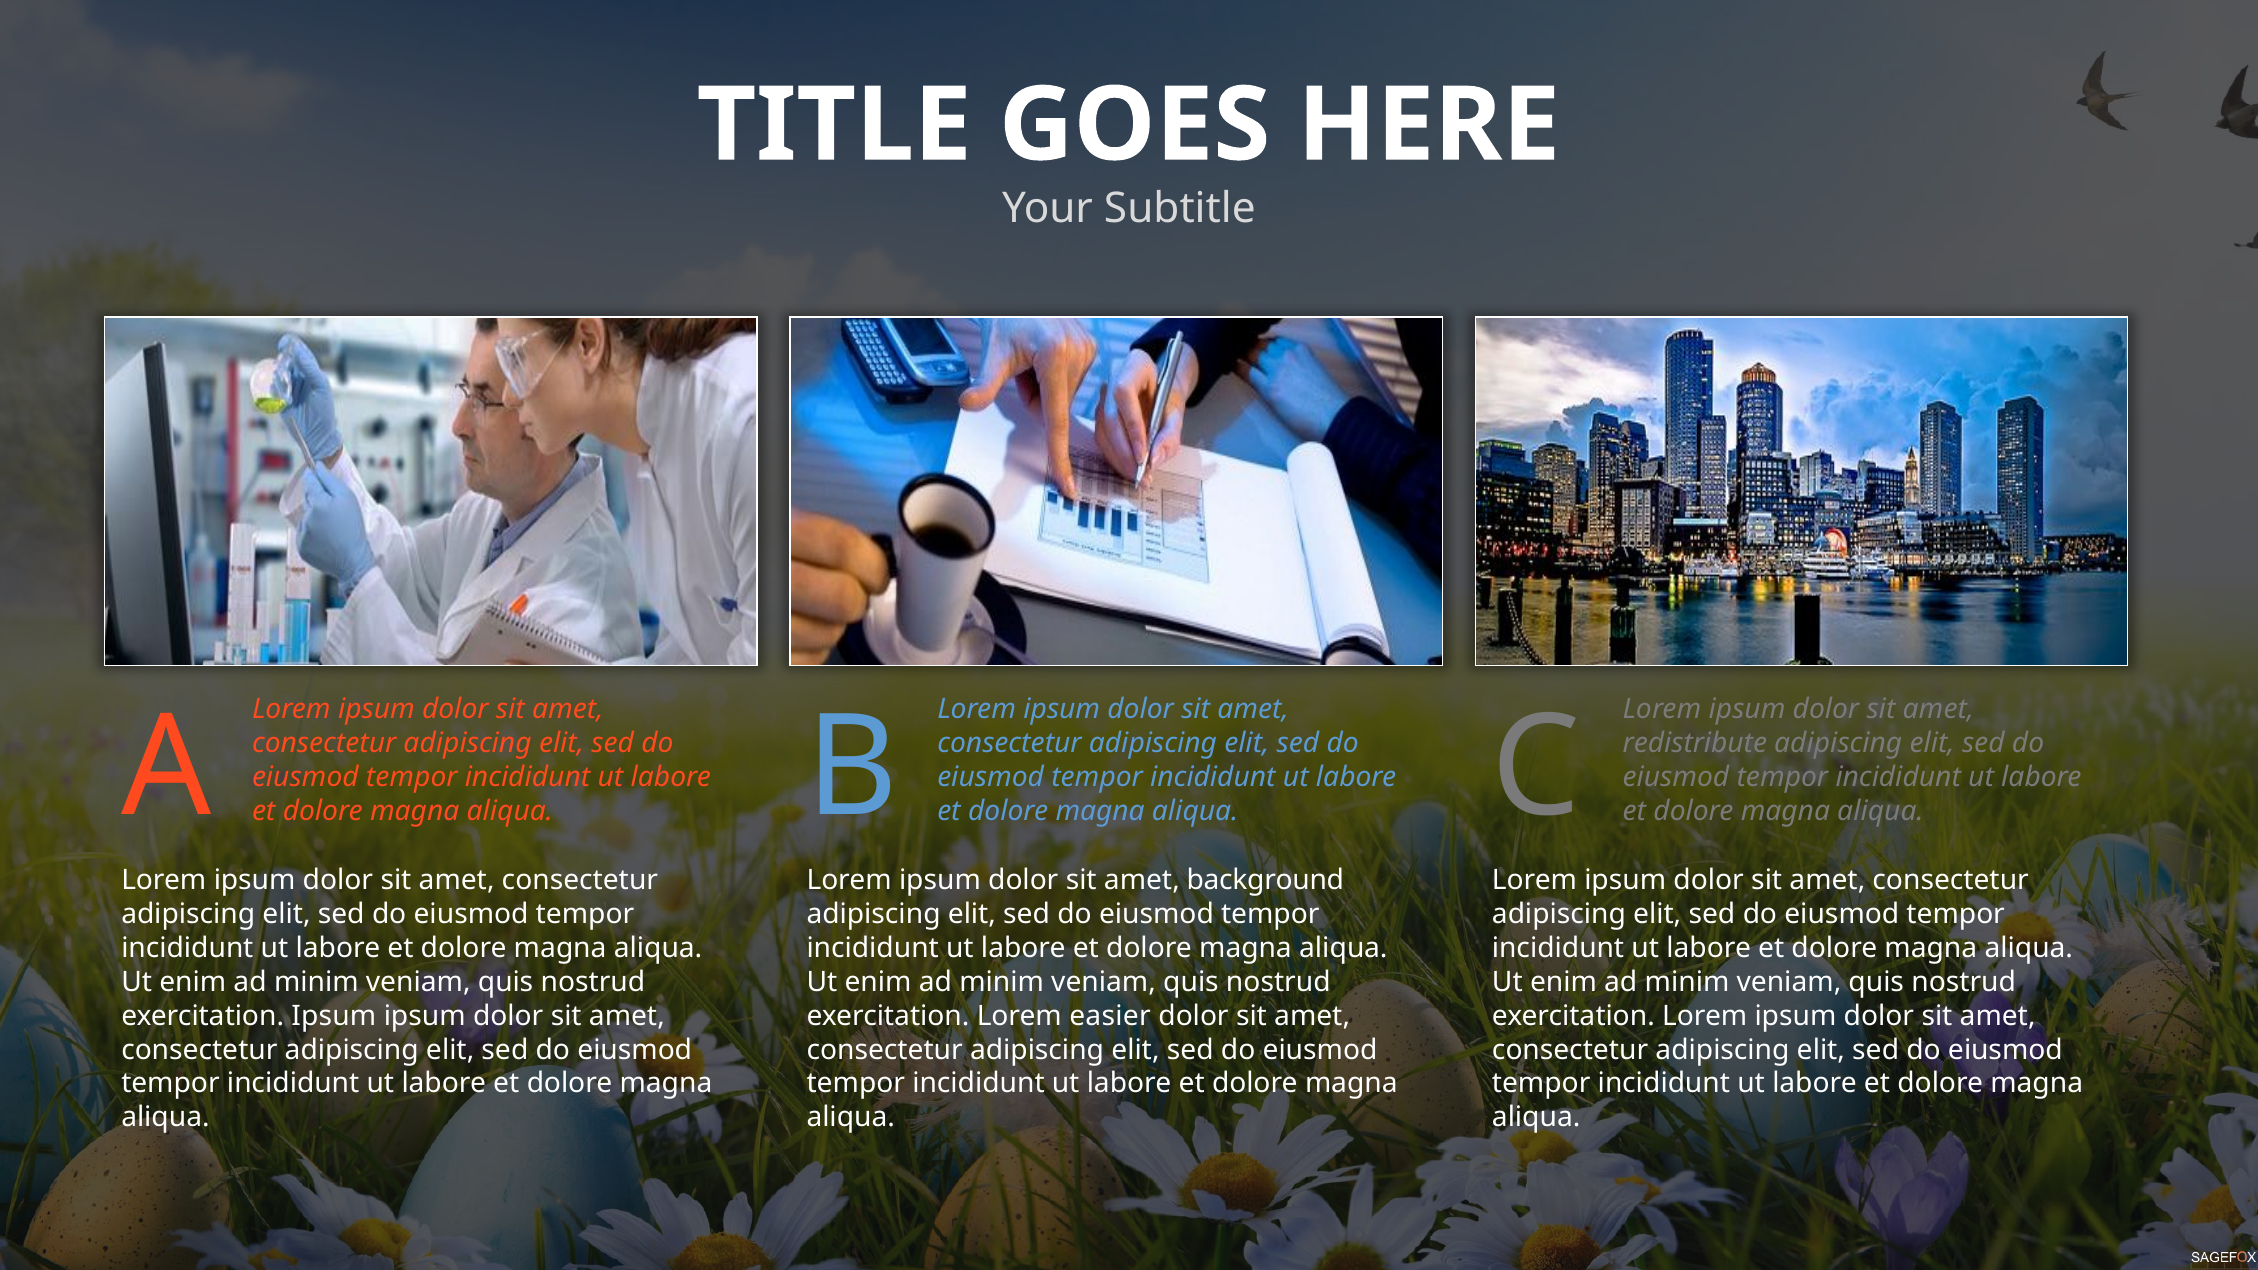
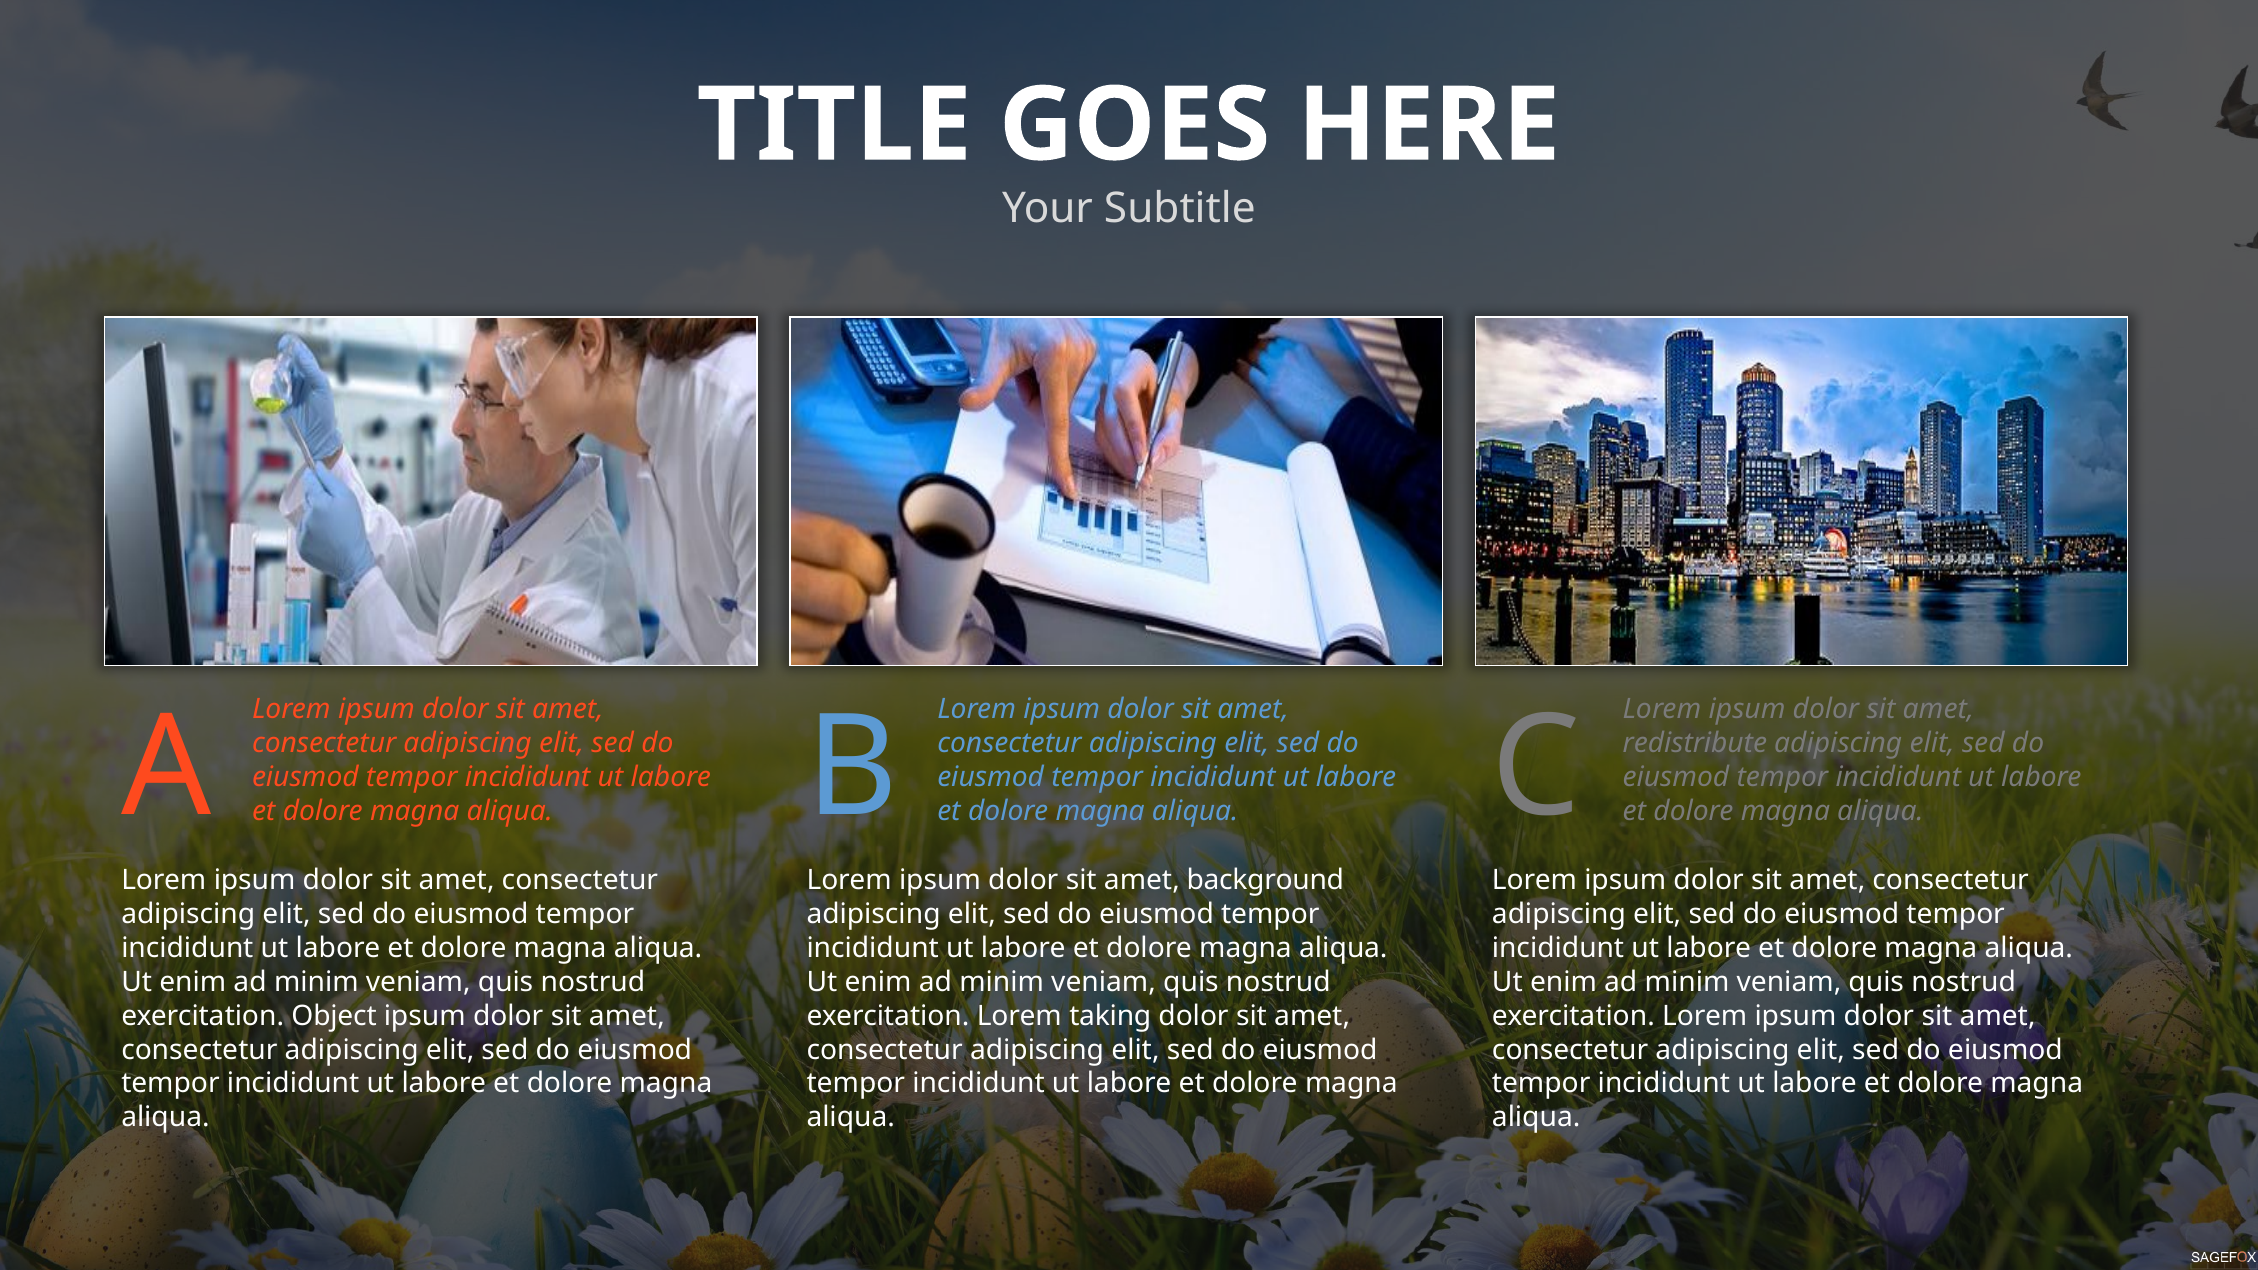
exercitation Ipsum: Ipsum -> Object (334, 1016)
easier: easier -> taking (1110, 1016)
